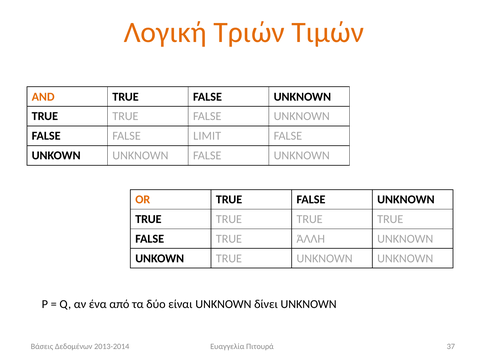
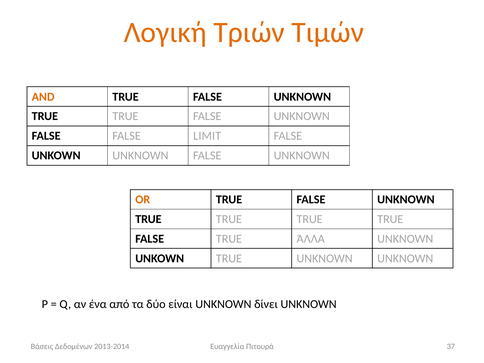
ΆΛΛΗ: ΆΛΛΗ -> ΆΛΛΑ (311, 239)
